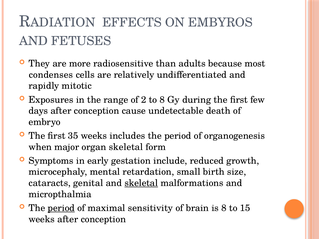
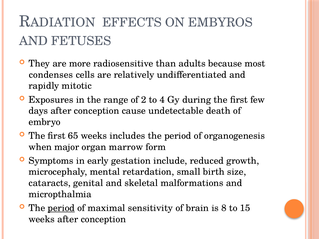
to 8: 8 -> 4 (162, 100)
35: 35 -> 65 (73, 136)
organ skeletal: skeletal -> marrow (126, 147)
skeletal underline: present -> none (141, 183)
